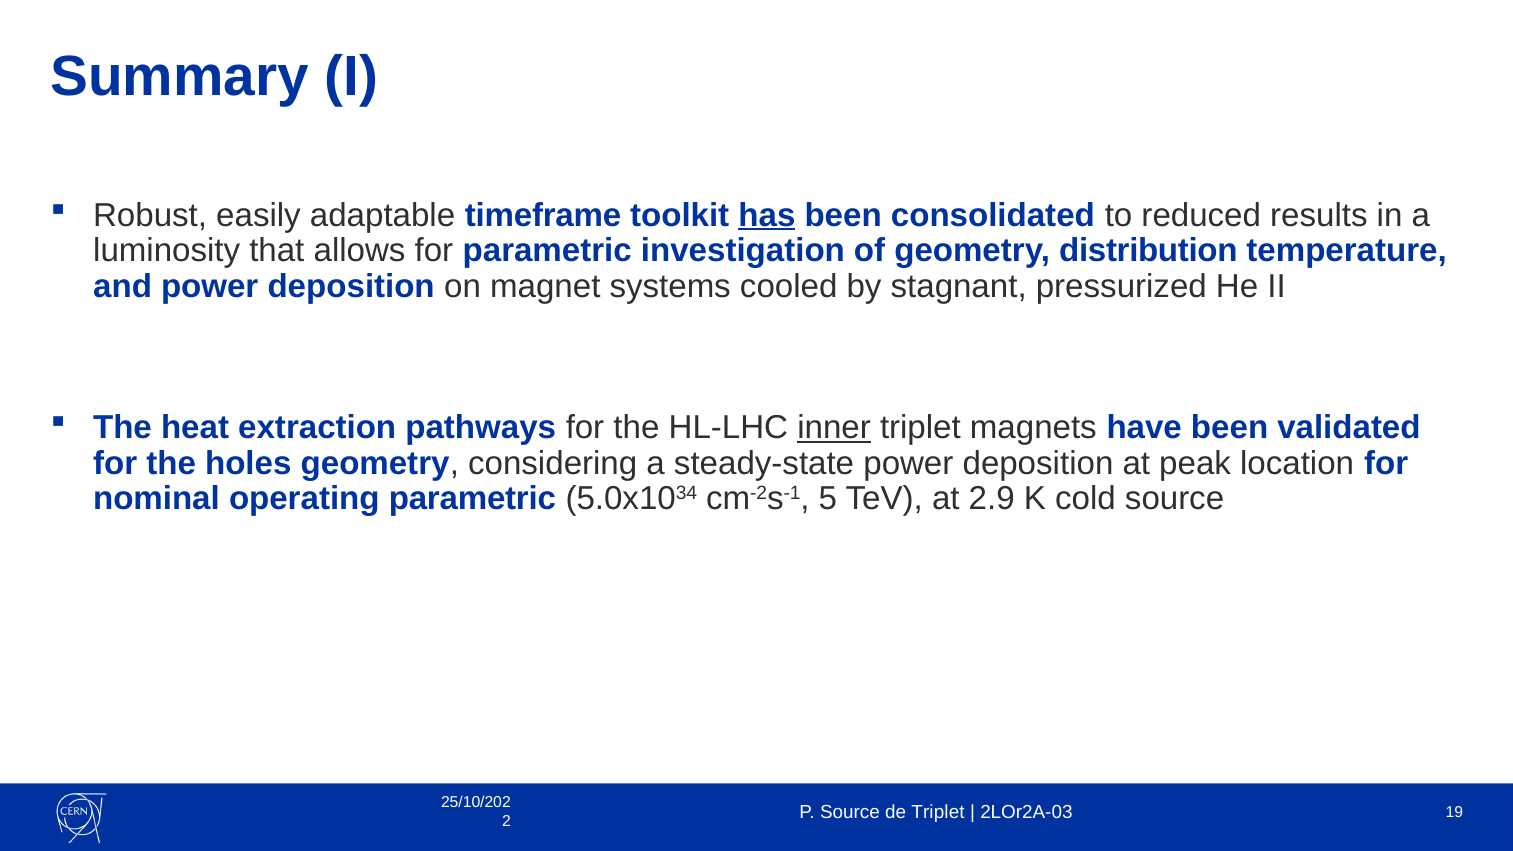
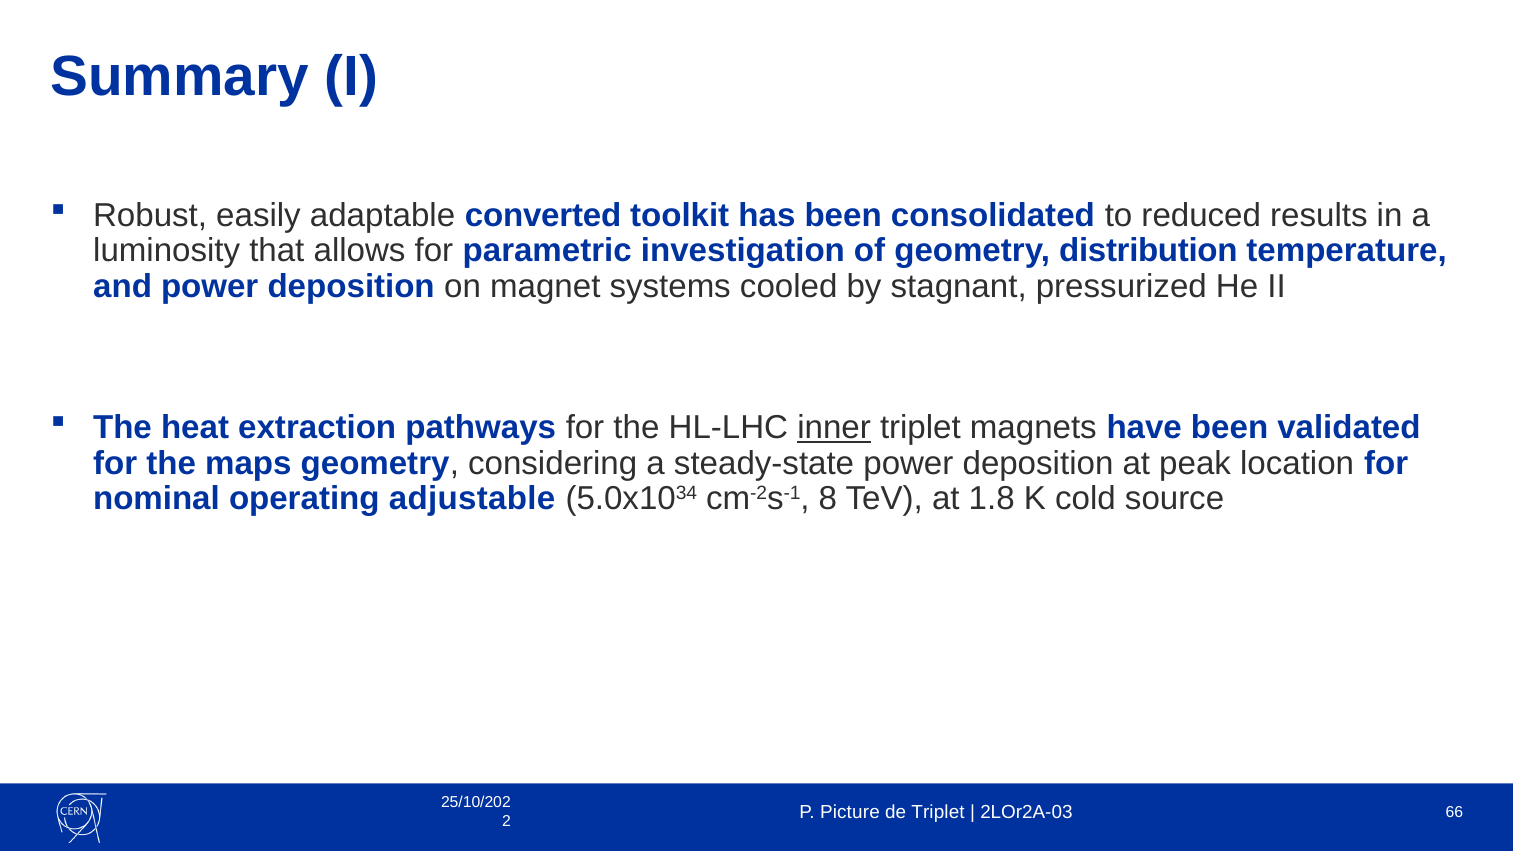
timeframe: timeframe -> converted (543, 215)
has underline: present -> none (767, 215)
holes: holes -> maps (248, 463)
operating parametric: parametric -> adjustable (472, 499)
5: 5 -> 8 (828, 499)
2.9: 2.9 -> 1.8 (992, 499)
P Source: Source -> Picture (850, 813)
19: 19 -> 66 (1454, 813)
